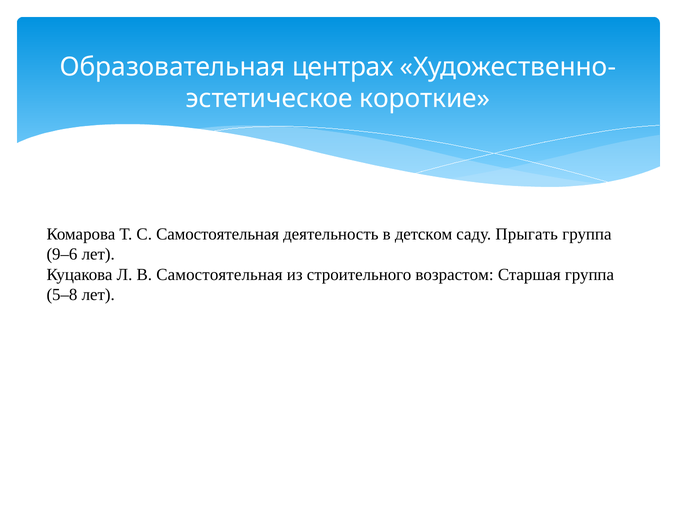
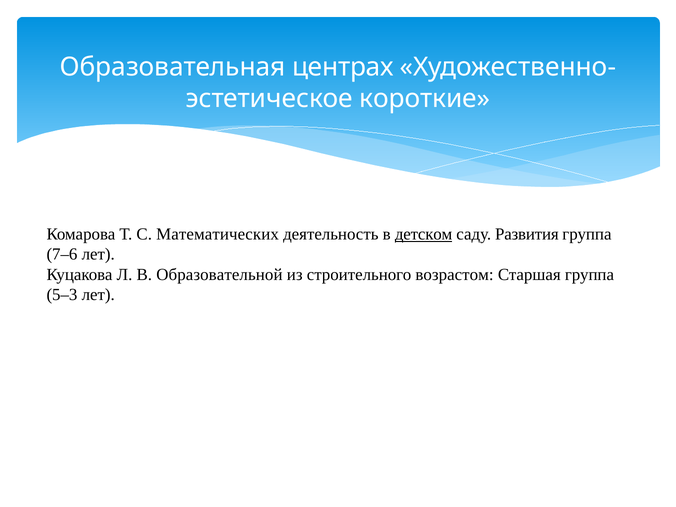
С Самостоятельная: Самостоятельная -> Математических (218, 234)
детском underline: none -> present (424, 234)
Прыгать: Прыгать -> Развития (527, 234)
9–6: 9–6 -> 7–6 (62, 254)
В Самостоятельная: Самостоятельная -> Образовательной (219, 275)
5–8: 5–8 -> 5–3 (62, 295)
